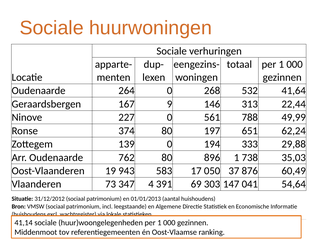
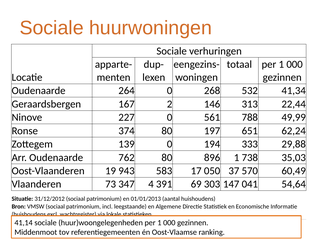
41,64: 41,64 -> 41,34 (294, 91)
9: 9 -> 2 (170, 104)
876: 876 -> 570 (250, 171)
